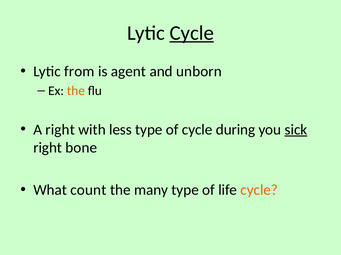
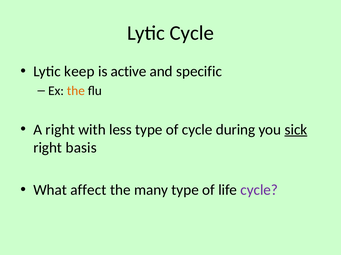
Cycle underline: present -> none (192, 33)
from: from -> keep (79, 72)
agent: agent -> active (129, 72)
unborn: unborn -> specific (199, 72)
bone: bone -> basis (81, 148)
count: count -> affect (88, 191)
cycle colour: orange -> purple (259, 191)
